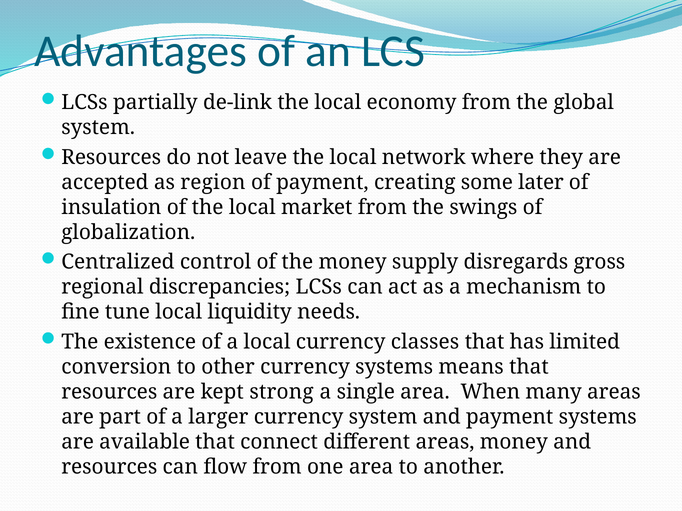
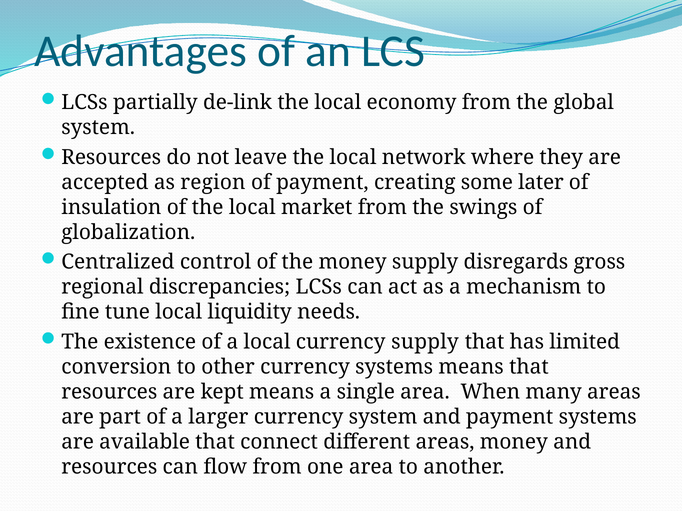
currency classes: classes -> supply (425, 342)
kept strong: strong -> means (282, 392)
